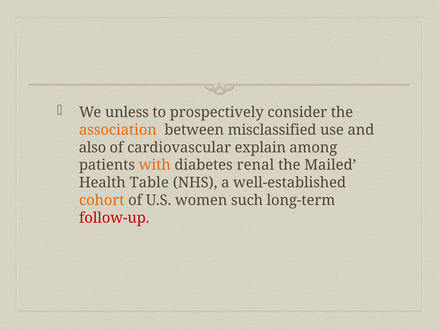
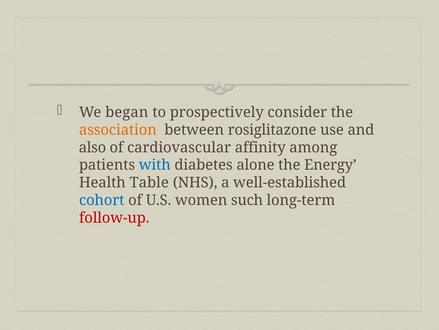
unless: unless -> began (127, 112)
misclassified: misclassified -> rosiglitazone (272, 130)
explain: explain -> affinity (260, 147)
with colour: orange -> blue (155, 165)
renal: renal -> alone (256, 165)
Mailed: Mailed -> Energy (330, 165)
cohort colour: orange -> blue (102, 200)
